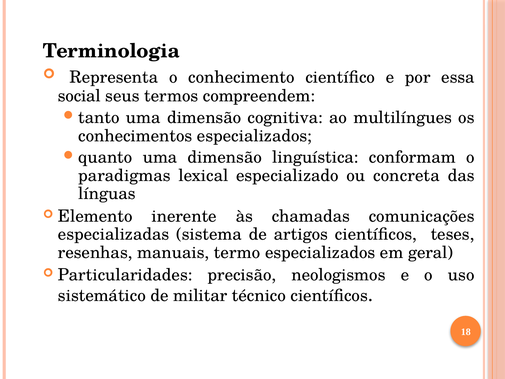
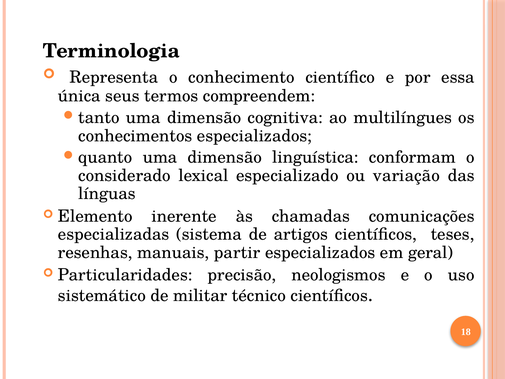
social: social -> única (79, 96)
paradigmas: paradigmas -> considerado (124, 175)
concreta: concreta -> variação (406, 175)
termo: termo -> partir (237, 252)
